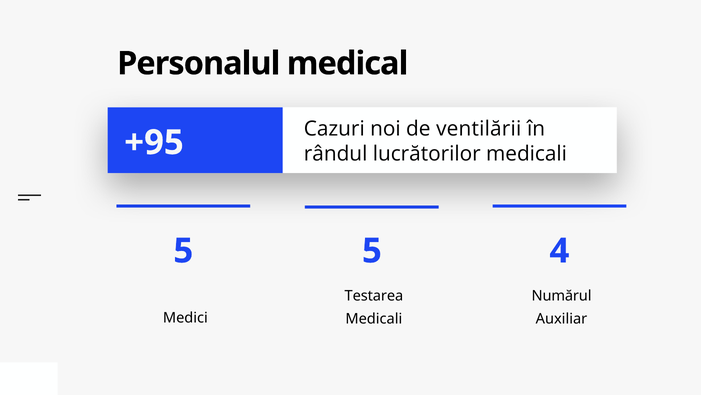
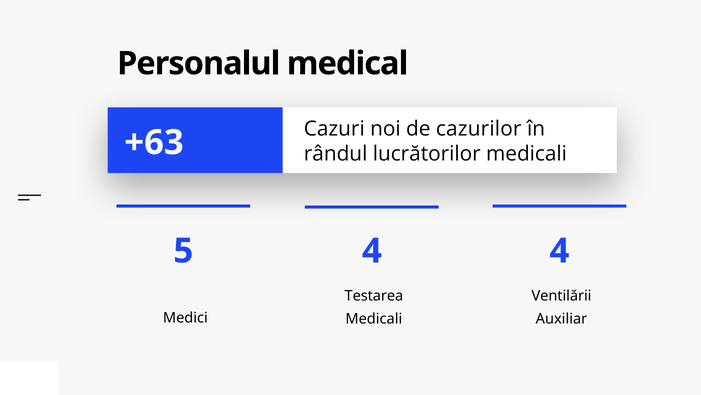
ventilării: ventilării -> cazurilor (479, 129)
+95: +95 -> +63 (154, 142)
5 5: 5 -> 4 (372, 251)
Numărul: Numărul -> Ventilării (562, 295)
